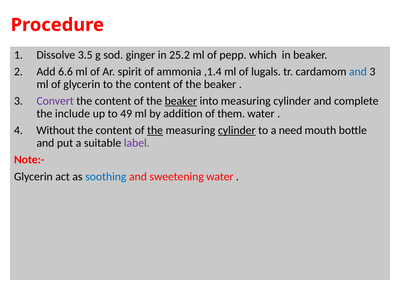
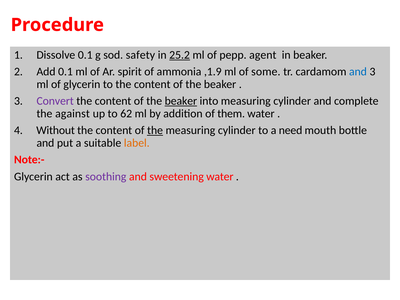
Dissolve 3.5: 3.5 -> 0.1 (85, 55)
ginger: ginger -> safety (140, 55)
25.2 underline: none -> present (180, 55)
which: which -> agent (263, 55)
Add 6.6: 6.6 -> 0.1 (65, 72)
,1.4: ,1.4 -> ,1.9 (213, 72)
lugals: lugals -> some (266, 72)
include: include -> against (73, 114)
49: 49 -> 62 (126, 114)
cylinder underline: present -> none (237, 130)
label colour: purple -> orange (137, 143)
soothing colour: blue -> purple (106, 177)
